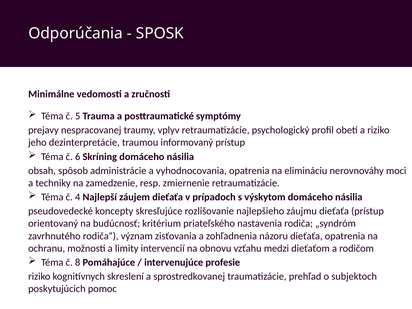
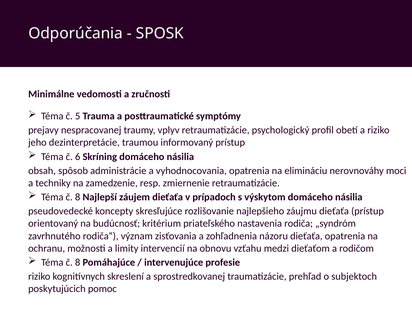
4: 4 -> 8 (78, 197)
